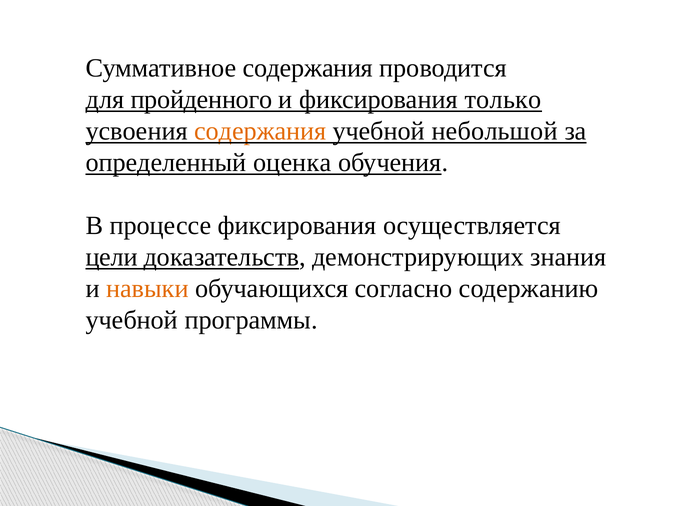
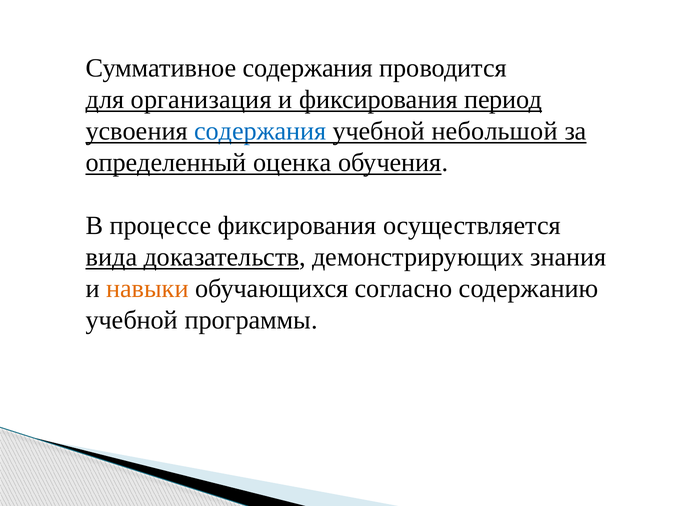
пройденного: пройденного -> организация (201, 100)
только: только -> период (503, 100)
содержания colour: orange -> blue (260, 131)
цели: цели -> вида (111, 257)
